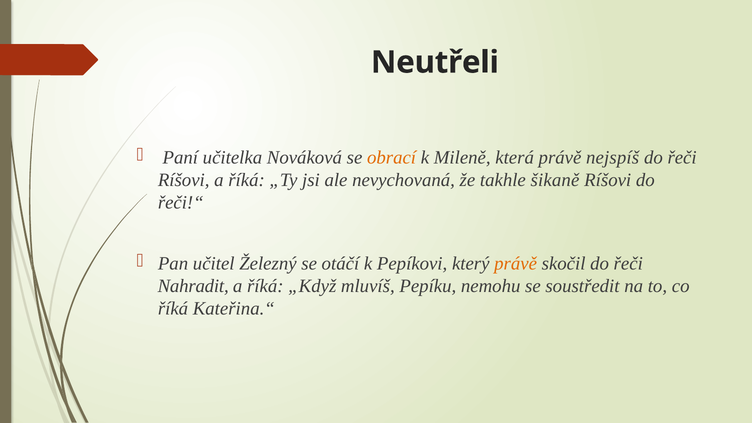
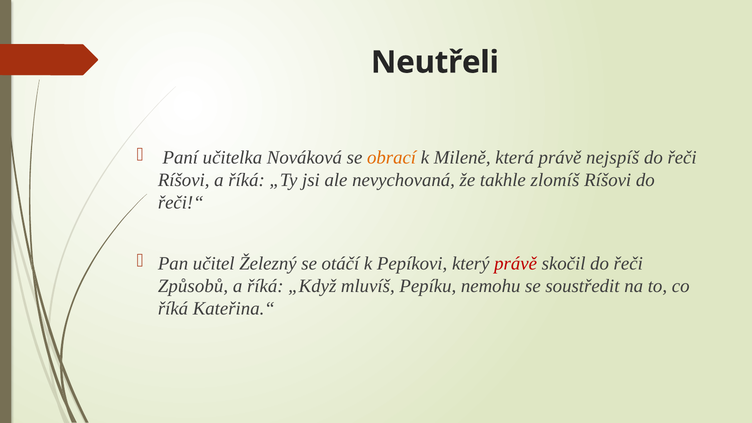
šikaně: šikaně -> zlomíš (555, 180)
právě colour: orange -> red (516, 264)
Nahradit: Nahradit -> Způsobů (193, 286)
